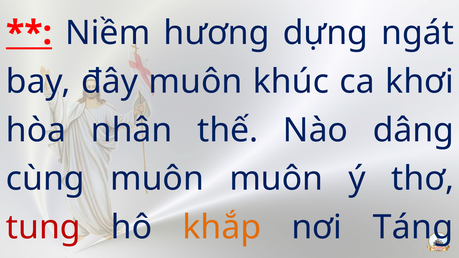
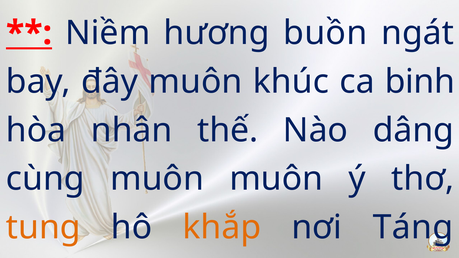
dựng: dựng -> buồn (325, 33)
khơi: khơi -> binh (420, 82)
tung colour: red -> orange (43, 228)
